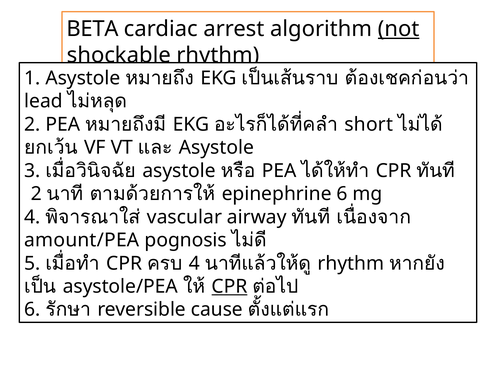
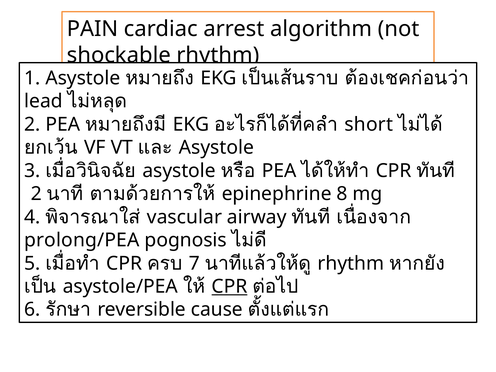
BETA: BETA -> PAIN (93, 29)
not underline: present -> none (399, 29)
epinephrine 6: 6 -> 8 (342, 194)
amount/PEA: amount/PEA -> prolong/PEA (82, 240)
4: 4 -> 7 (194, 263)
